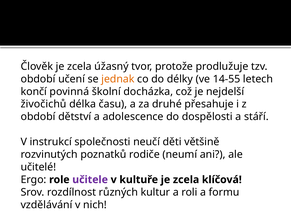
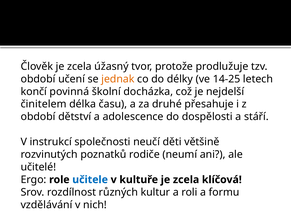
14-55: 14-55 -> 14-25 (227, 79)
živočichů: živočichů -> činitelem (44, 104)
učitele colour: purple -> blue (90, 180)
